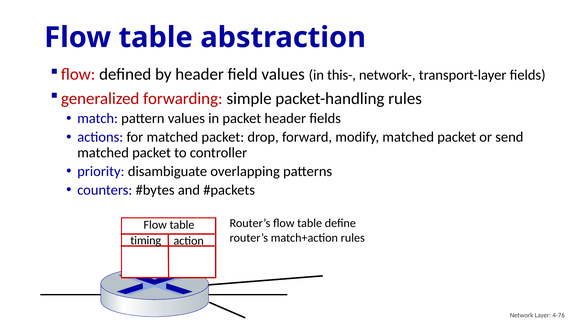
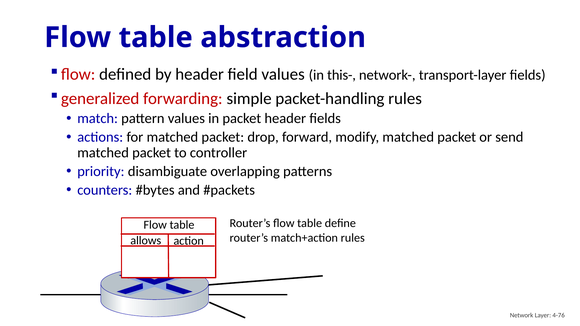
timing: timing -> allows (146, 241)
